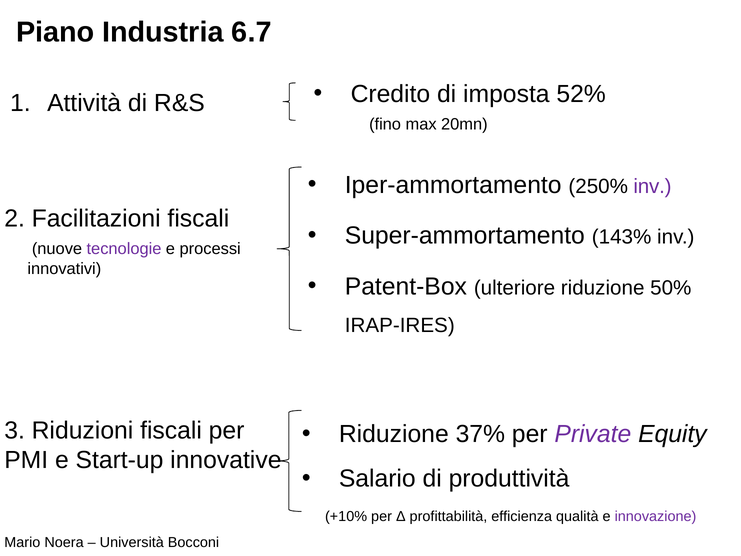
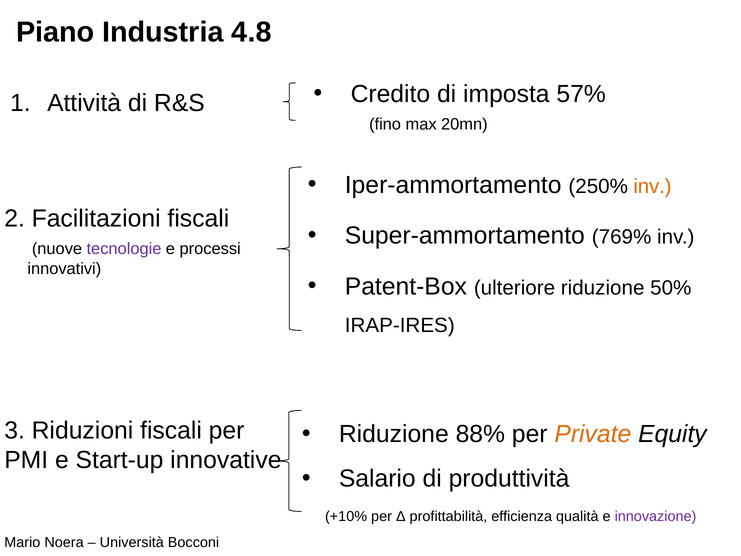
6.7: 6.7 -> 4.8 (252, 32)
52%: 52% -> 57% (581, 94)
inv colour: purple -> orange (653, 186)
143%: 143% -> 769% (622, 237)
37%: 37% -> 88% (480, 434)
Private colour: purple -> orange (593, 434)
